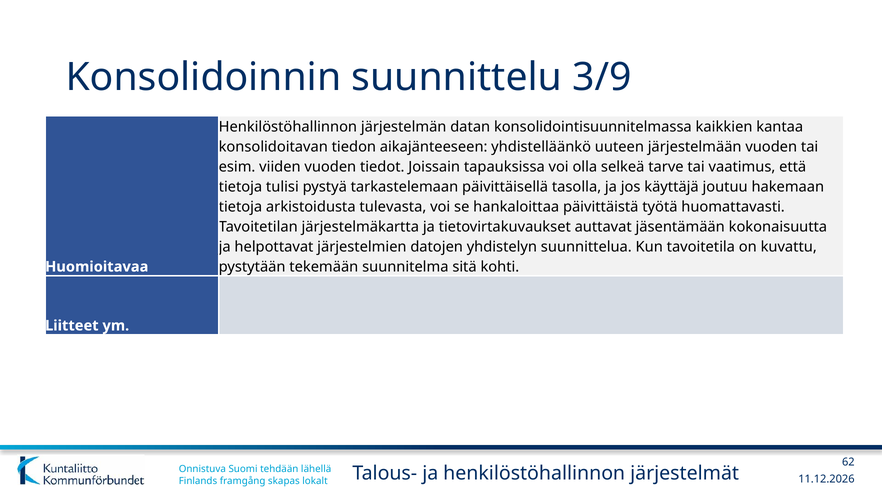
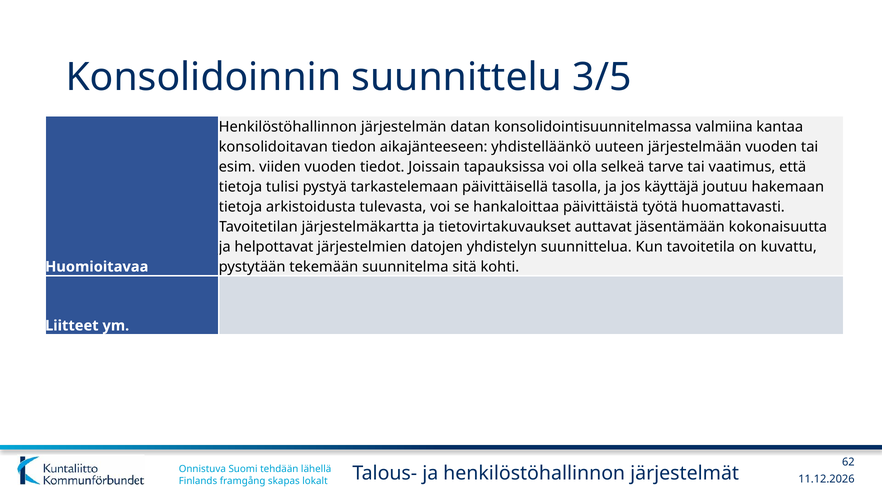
3/9: 3/9 -> 3/5 (602, 77)
kaikkien: kaikkien -> valmiina (724, 127)
